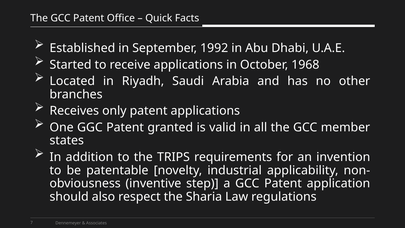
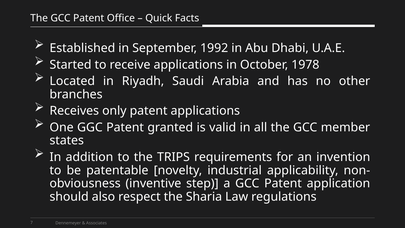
1968: 1968 -> 1978 (305, 65)
